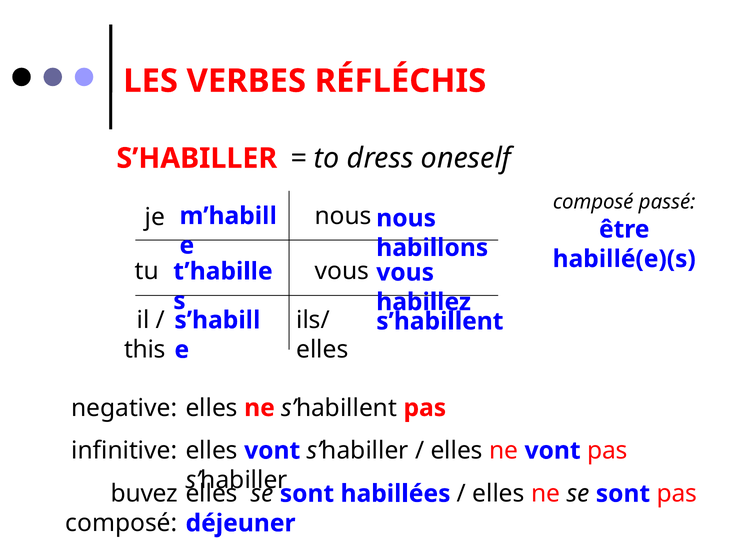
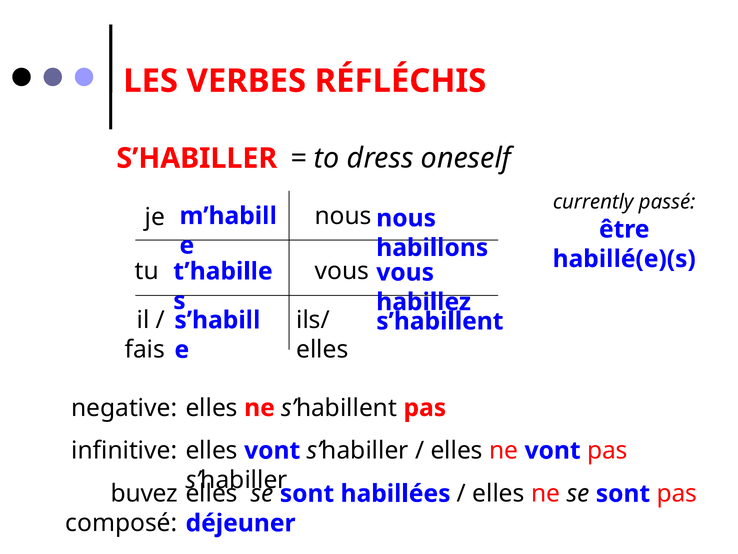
composé: composé -> currently (593, 202)
this: this -> fais (145, 349)
